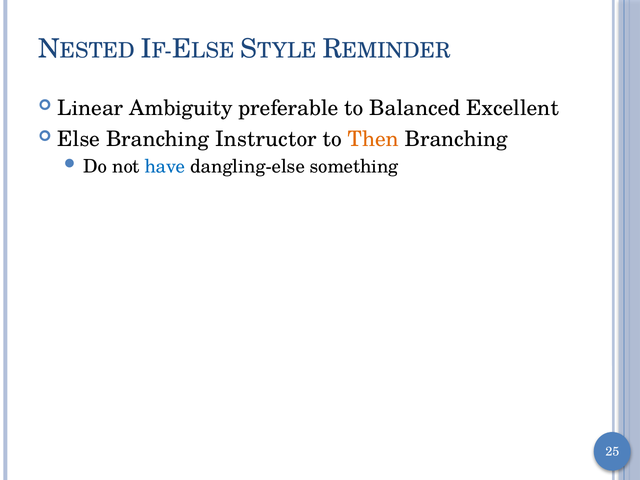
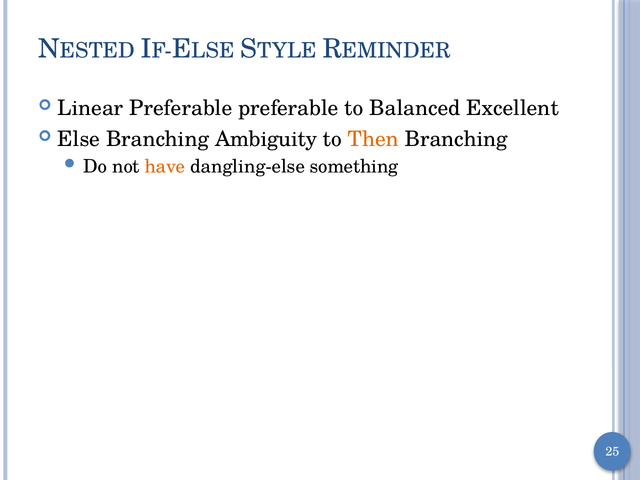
Linear Ambiguity: Ambiguity -> Preferable (181, 108)
Instructor: Instructor -> Ambiguity (266, 139)
have colour: blue -> orange (165, 167)
